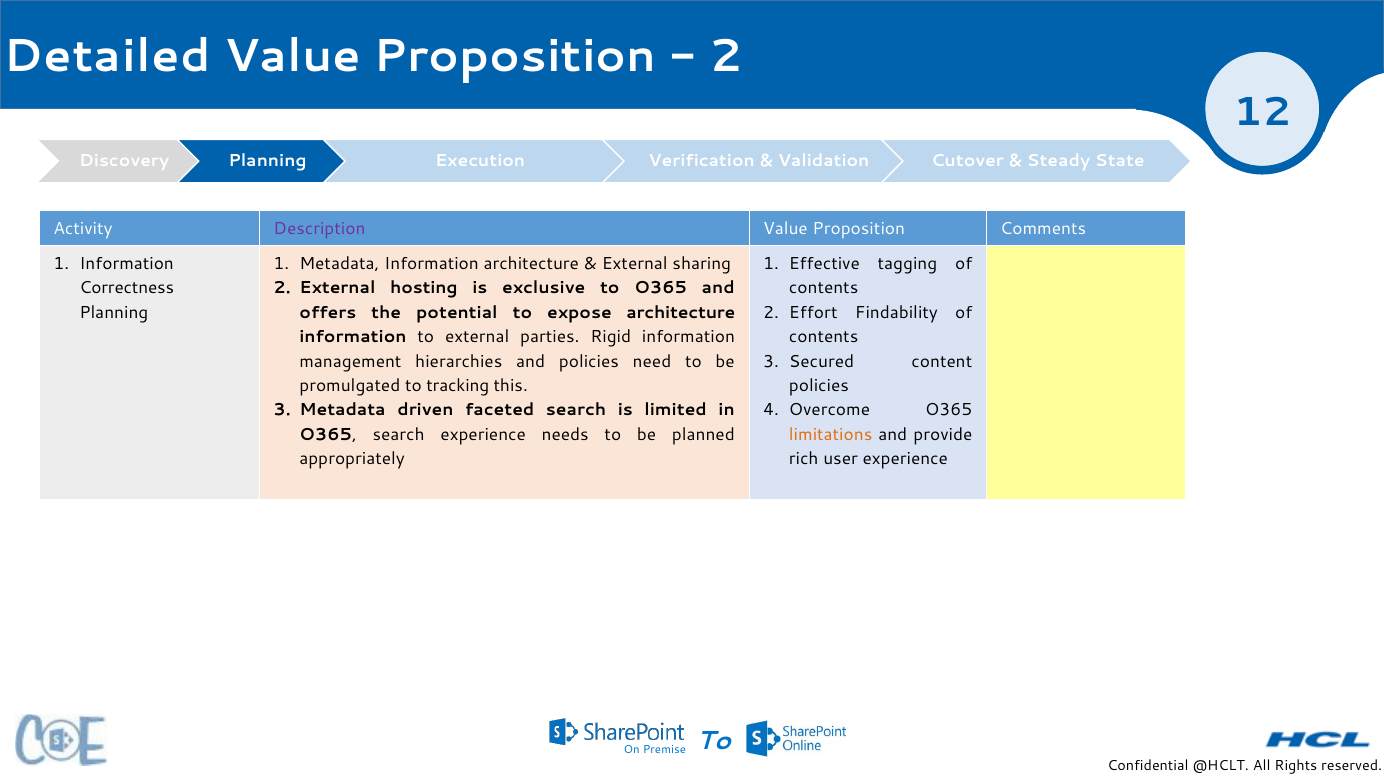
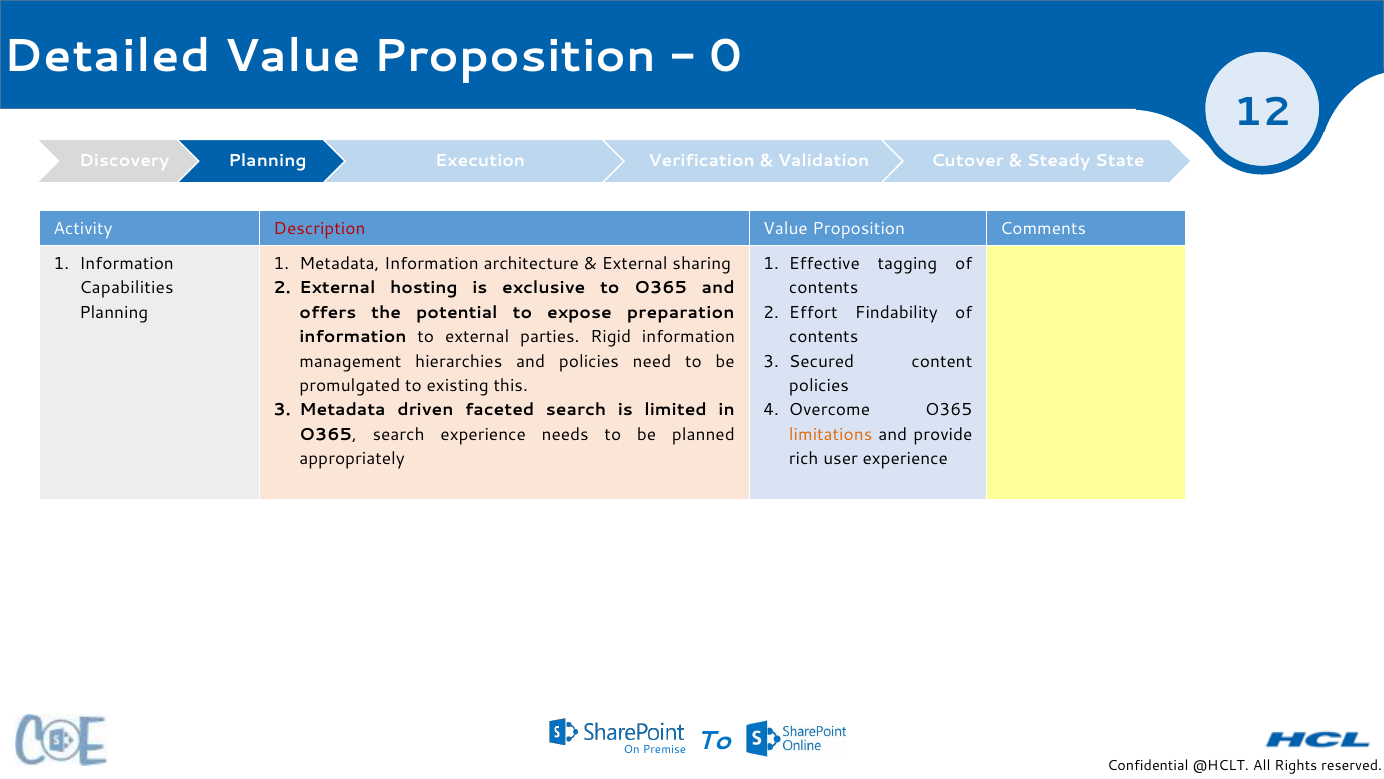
2: 2 -> 0 (726, 56)
Description colour: purple -> red (319, 229)
Correctness: Correctness -> Capabilities (127, 288)
expose architecture: architecture -> preparation (681, 312)
tracking: tracking -> existing (458, 386)
